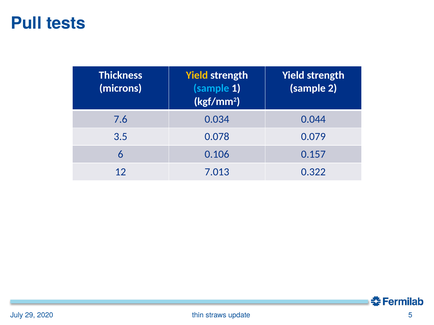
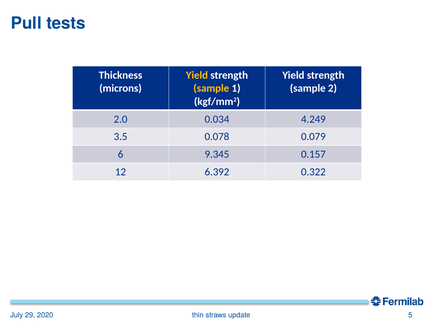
sample colour: light blue -> yellow (211, 88)
7.6: 7.6 -> 2.0 (121, 119)
0.044: 0.044 -> 4.249 (313, 119)
0.106: 0.106 -> 9.345 (217, 155)
7.013: 7.013 -> 6.392 (217, 172)
